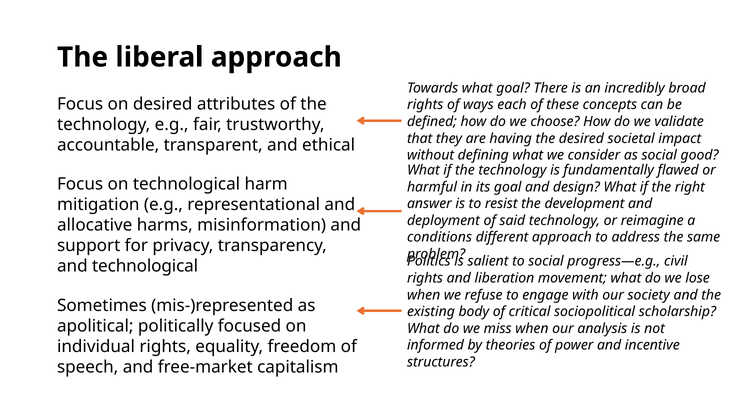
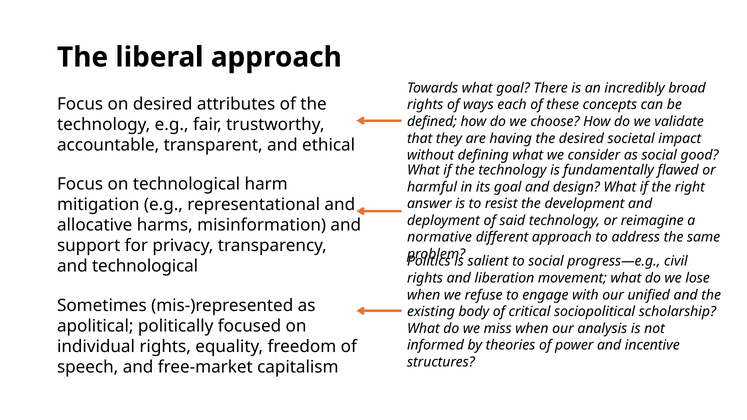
conditions: conditions -> normative (440, 237)
society: society -> unified (649, 295)
